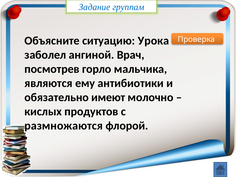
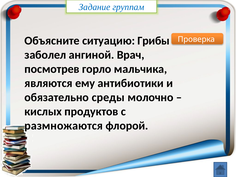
Урока: Урока -> Грибы (154, 41)
имеют: имеют -> среды (108, 97)
